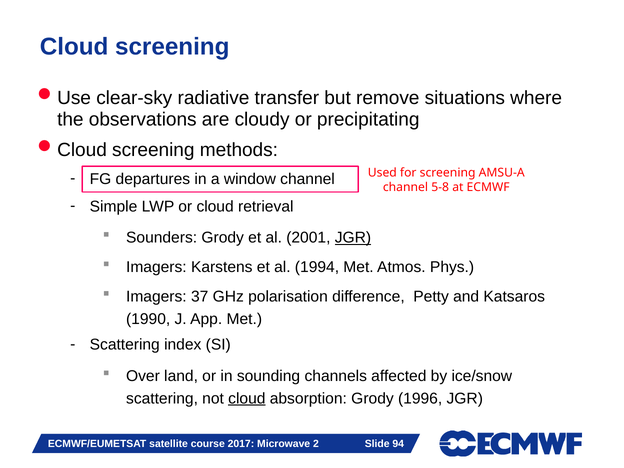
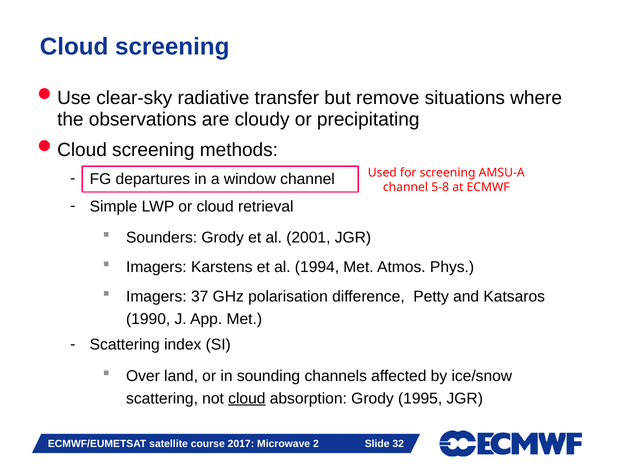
JGR underline: present -> none (353, 238)
1996: 1996 -> 1995 (420, 398)
94: 94 -> 32 (398, 444)
